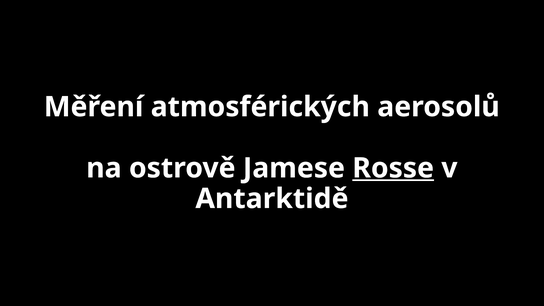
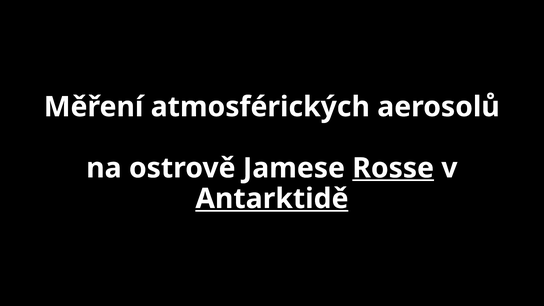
Antarktidě underline: none -> present (272, 199)
